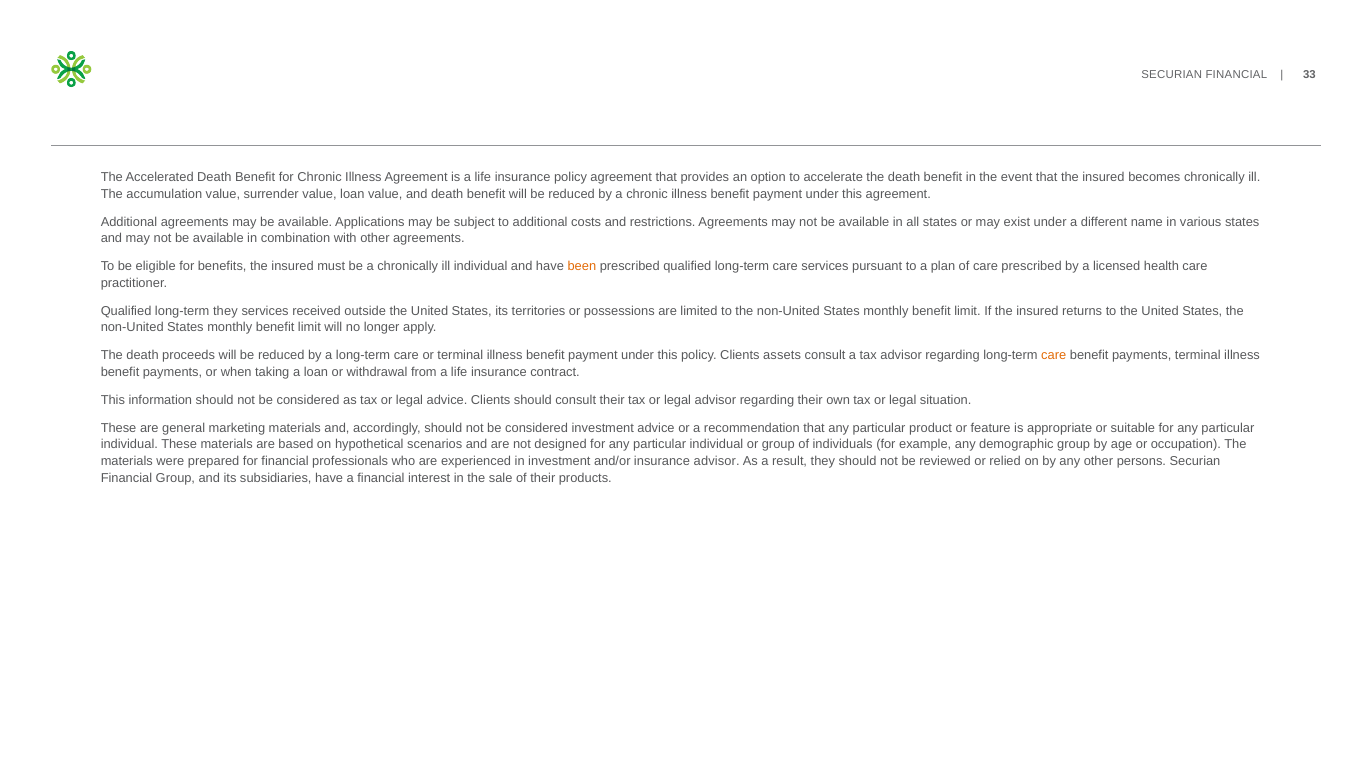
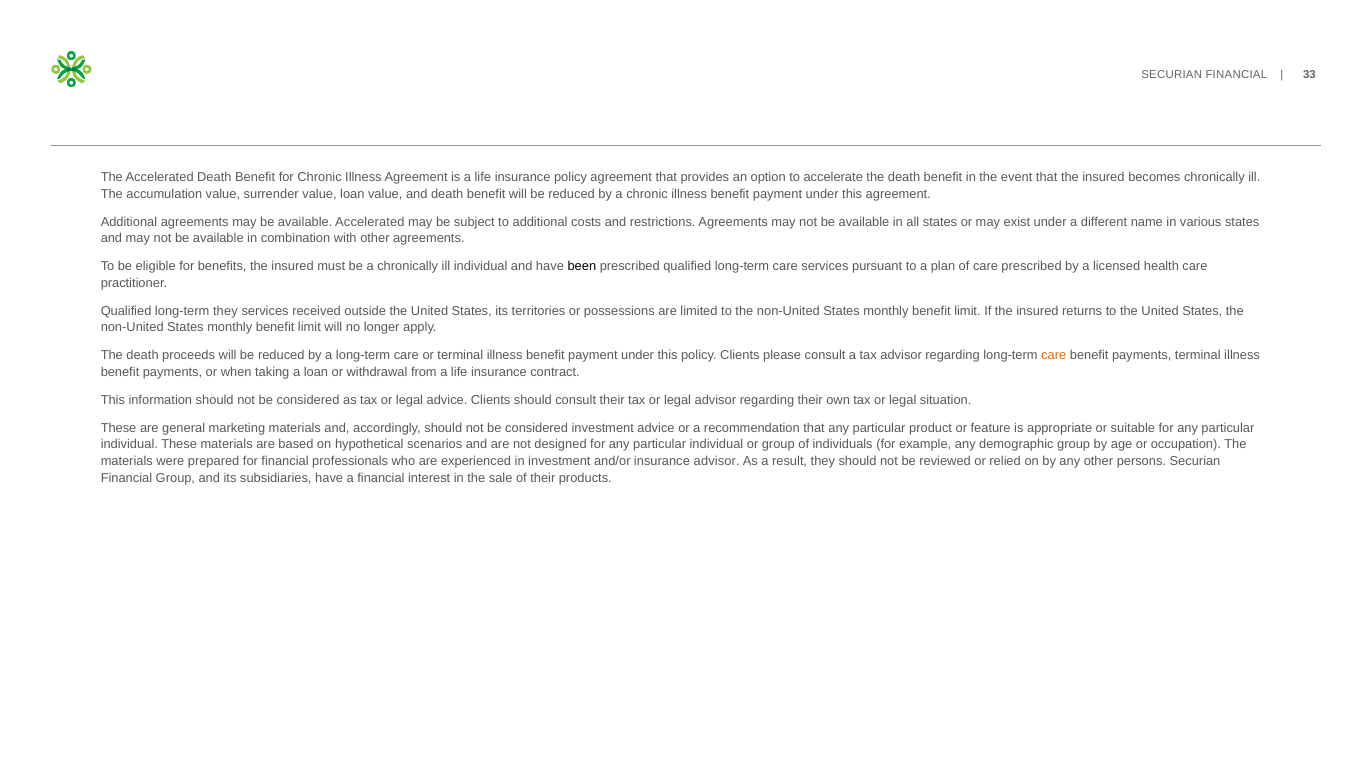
available Applications: Applications -> Accelerated (370, 222)
been colour: orange -> black (582, 267)
assets: assets -> please (782, 356)
